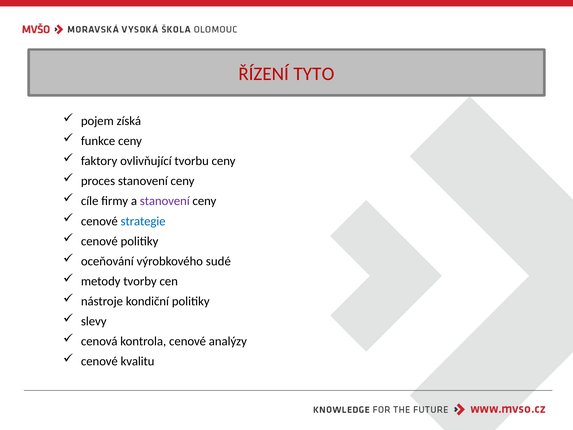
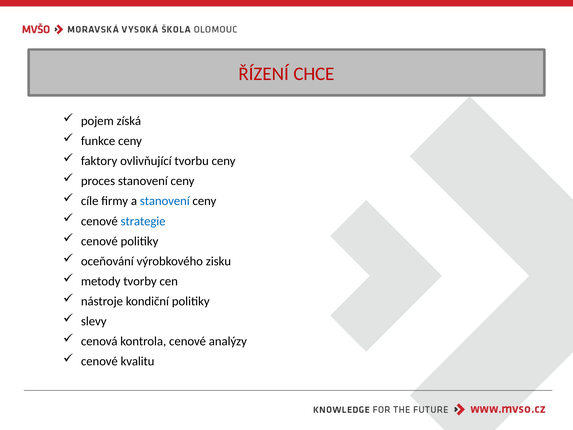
TYTO: TYTO -> CHCE (314, 74)
stanovení colour: purple -> blue (165, 201)
sudé: sudé -> zisku (218, 261)
